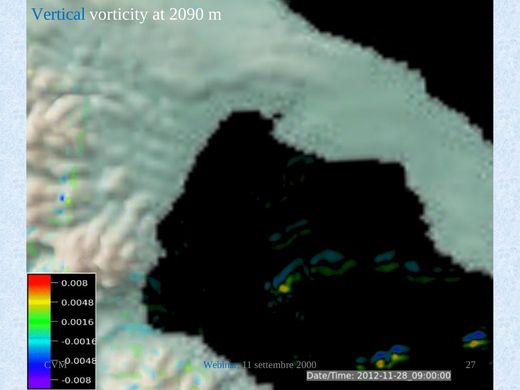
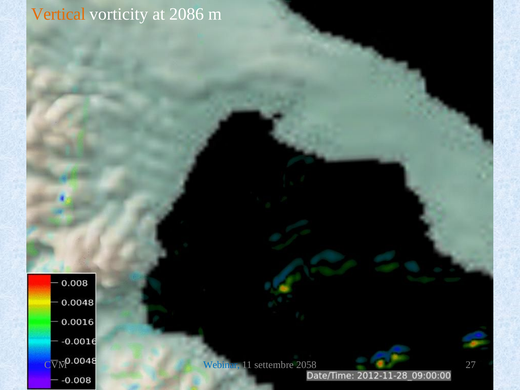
Vertical colour: blue -> orange (58, 14)
2090: 2090 -> 2086 (187, 14)
2000: 2000 -> 2058 (306, 365)
